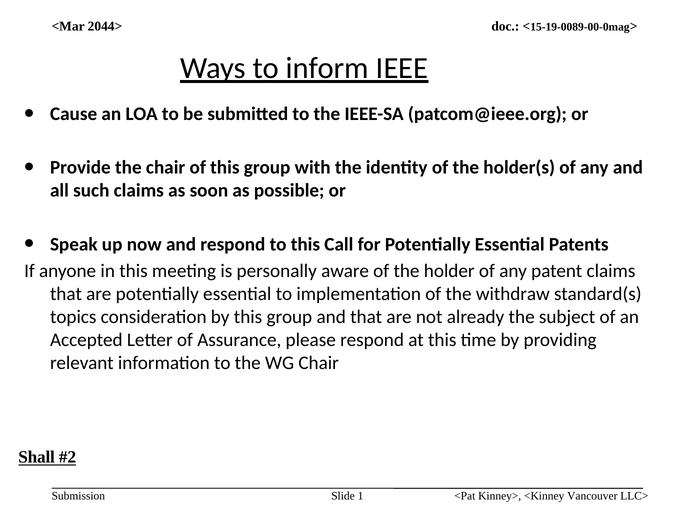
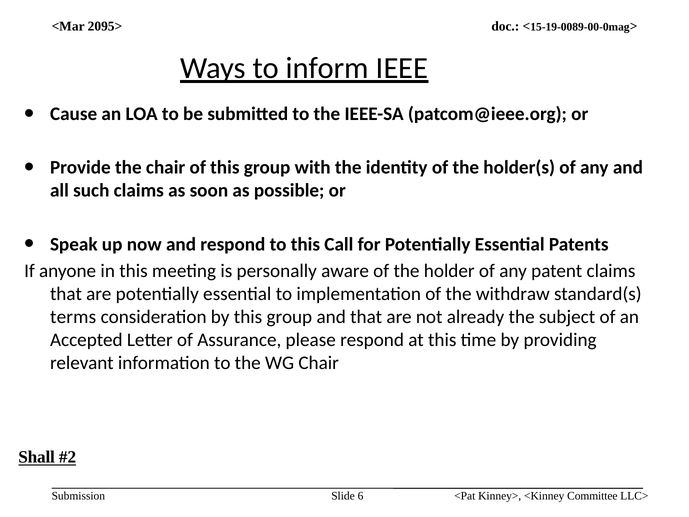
2044>: 2044> -> 2095> (105, 26)
topics: topics -> terms (73, 317)
1: 1 -> 6 (361, 496)
Vancouver: Vancouver -> Committee (592, 496)
